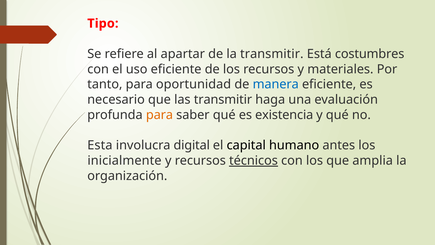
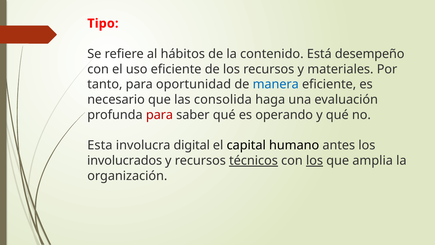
apartar: apartar -> hábitos (183, 54)
la transmitir: transmitir -> contenido (272, 54)
costumbres: costumbres -> desempeño (370, 54)
las transmitir: transmitir -> consolida (223, 100)
para colour: orange -> red (159, 115)
existencia: existencia -> operando (284, 115)
inicialmente: inicialmente -> involucrados (125, 161)
los underline: none -> present (315, 161)
